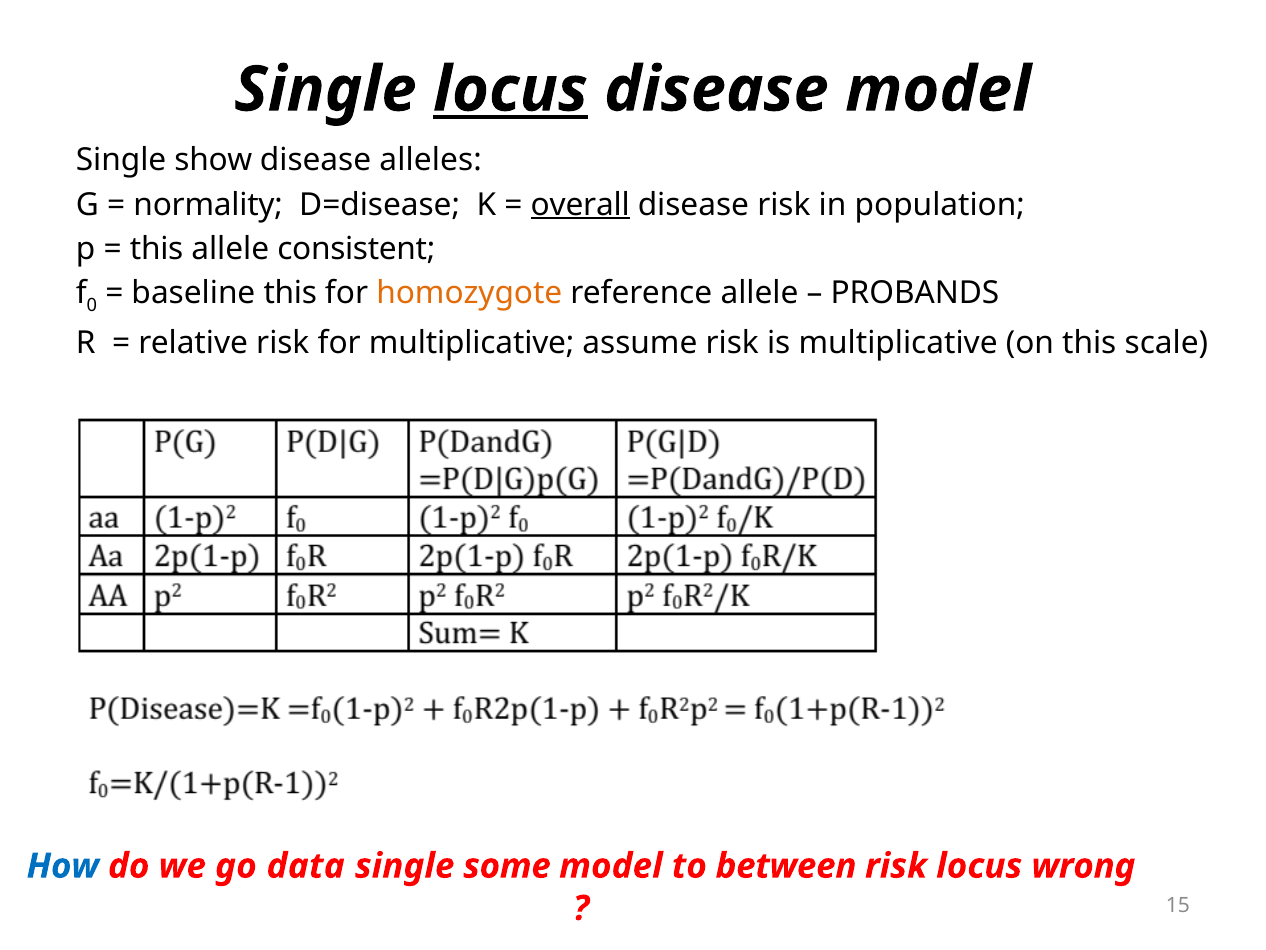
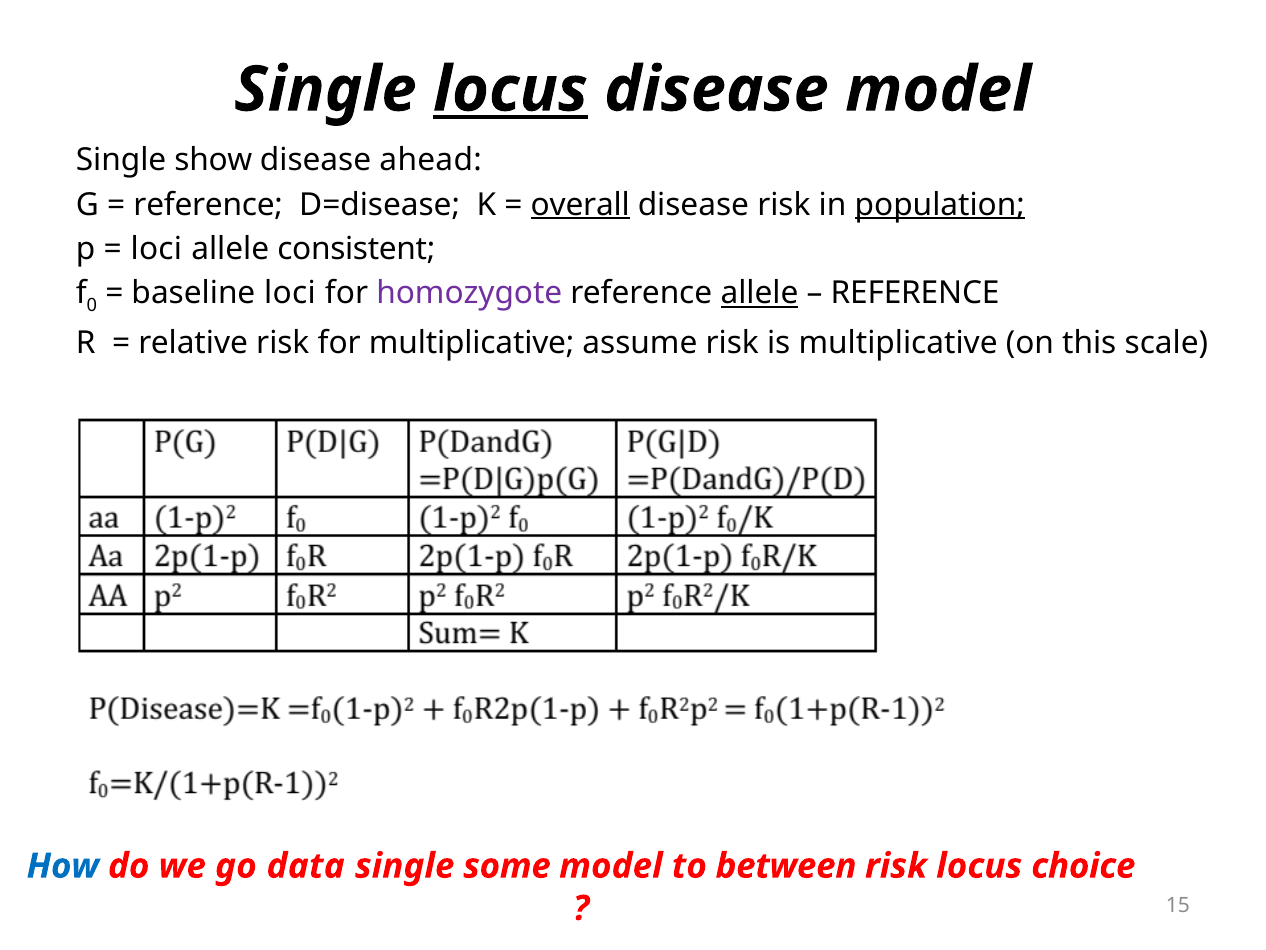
alleles: alleles -> ahead (431, 160)
normality: normality -> reference (208, 205)
population underline: none -> present (940, 205)
this: this -> loci (156, 249)
baseline this: this -> loci (290, 293)
homozygote colour: orange -> purple (469, 293)
allele underline: none -> present (759, 293)
PROBANDS: PROBANDS -> REFERENCE (915, 293)
wrong: wrong -> choice (1083, 866)
